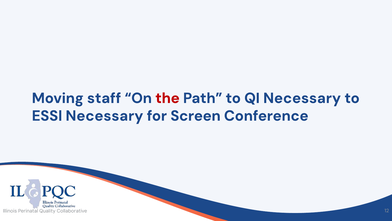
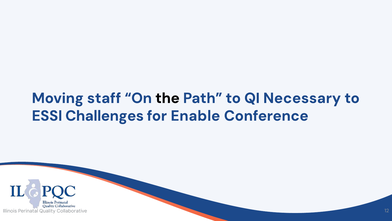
the colour: red -> black (167, 98)
ESSI Necessary: Necessary -> Challenges (105, 116)
Screen: Screen -> Enable (195, 116)
